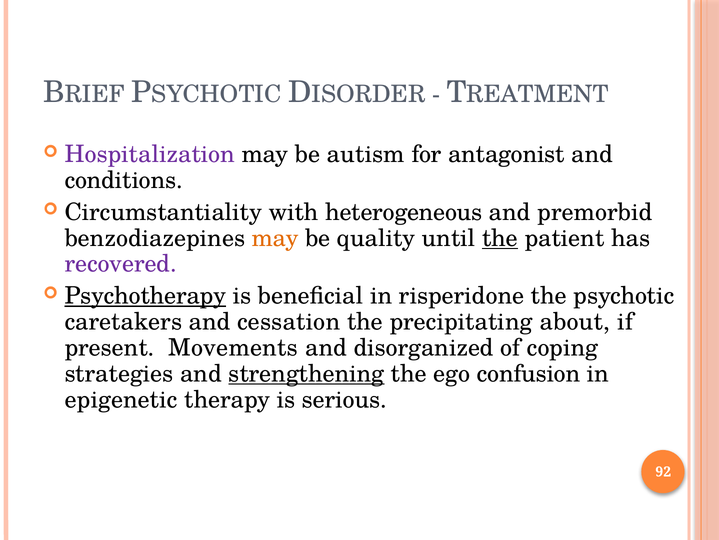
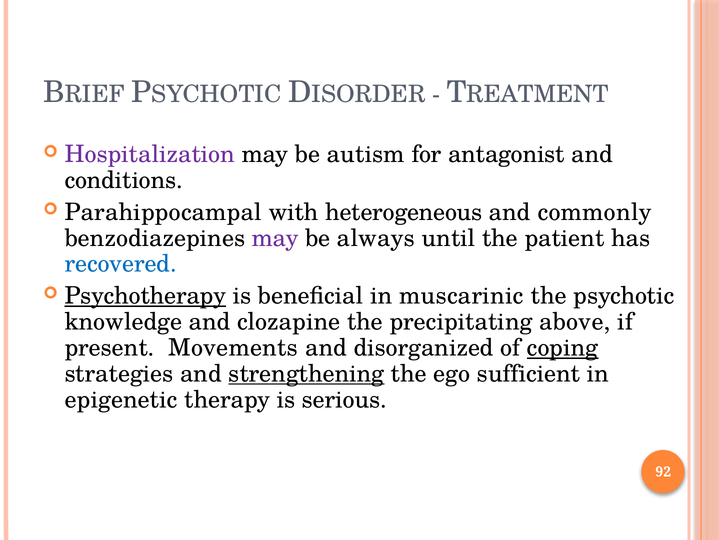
Circumstantiality: Circumstantiality -> Parahippocampal (163, 212)
premorbid: premorbid -> commonly (595, 212)
may colour: orange -> purple (275, 238)
quality: quality -> always (376, 238)
the underline: present -> none (500, 238)
recovered colour: purple -> blue (121, 264)
risperidone: risperidone -> muscarinic (461, 296)
caretakers: caretakers -> knowledge (123, 321)
cessation: cessation -> clozapine (289, 321)
about: about -> above (575, 321)
coping underline: none -> present (563, 347)
confusion: confusion -> sufficient (529, 373)
